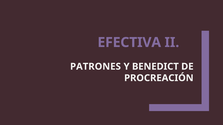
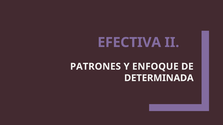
BENEDICT: BENEDICT -> ENFOQUE (155, 67)
PROCREACIÓN: PROCREACIÓN -> DETERMINADA (159, 78)
